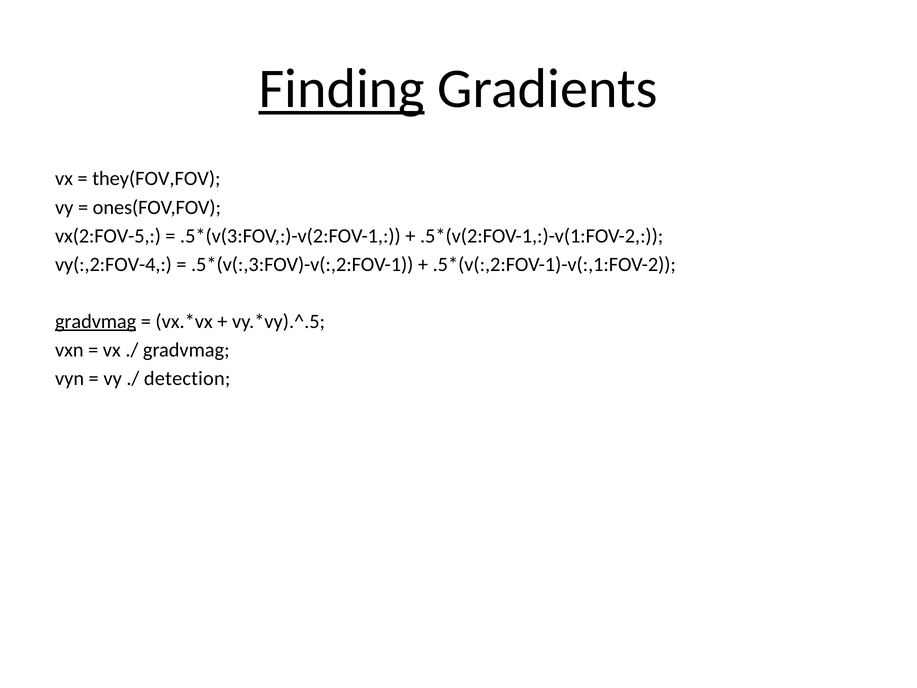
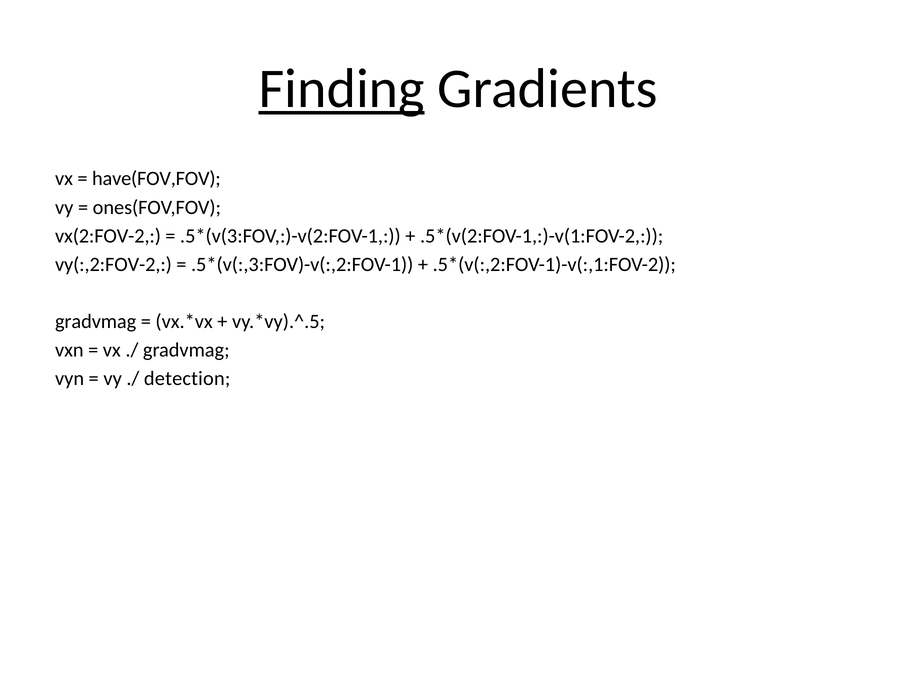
they(FOV,FOV: they(FOV,FOV -> have(FOV,FOV (156, 179)
vx(2:FOV-5: vx(2:FOV-5 -> vx(2:FOV-2 (108, 236)
vy(:,2:FOV-4: vy(:,2:FOV-4 -> vy(:,2:FOV-2 (113, 264)
gradvmag underline: present -> none (96, 321)
